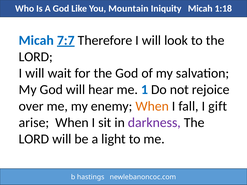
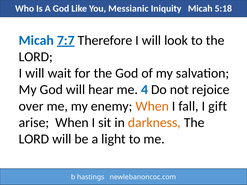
Mountain: Mountain -> Messianic (128, 8)
1:18: 1:18 -> 5:18 (223, 8)
1: 1 -> 4 (145, 90)
darkness colour: purple -> orange (154, 123)
